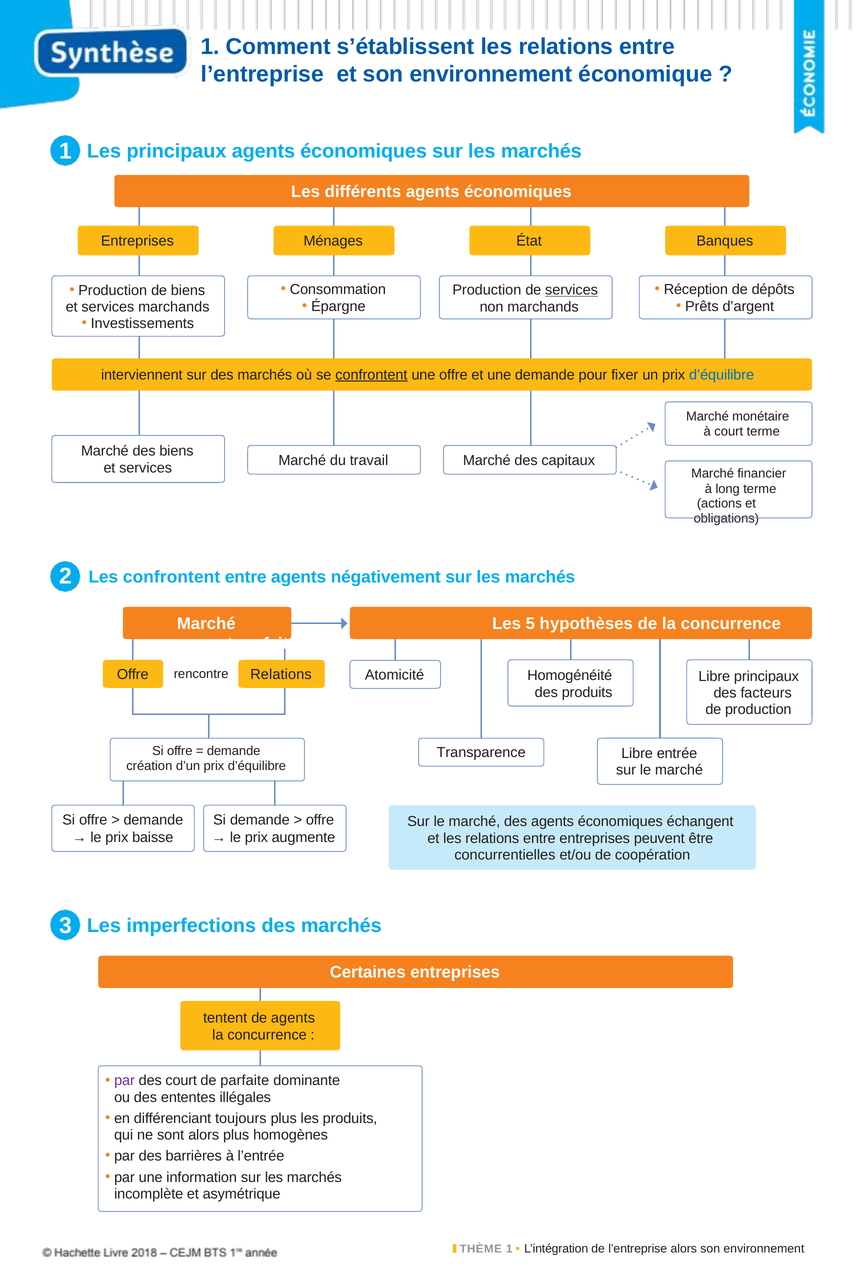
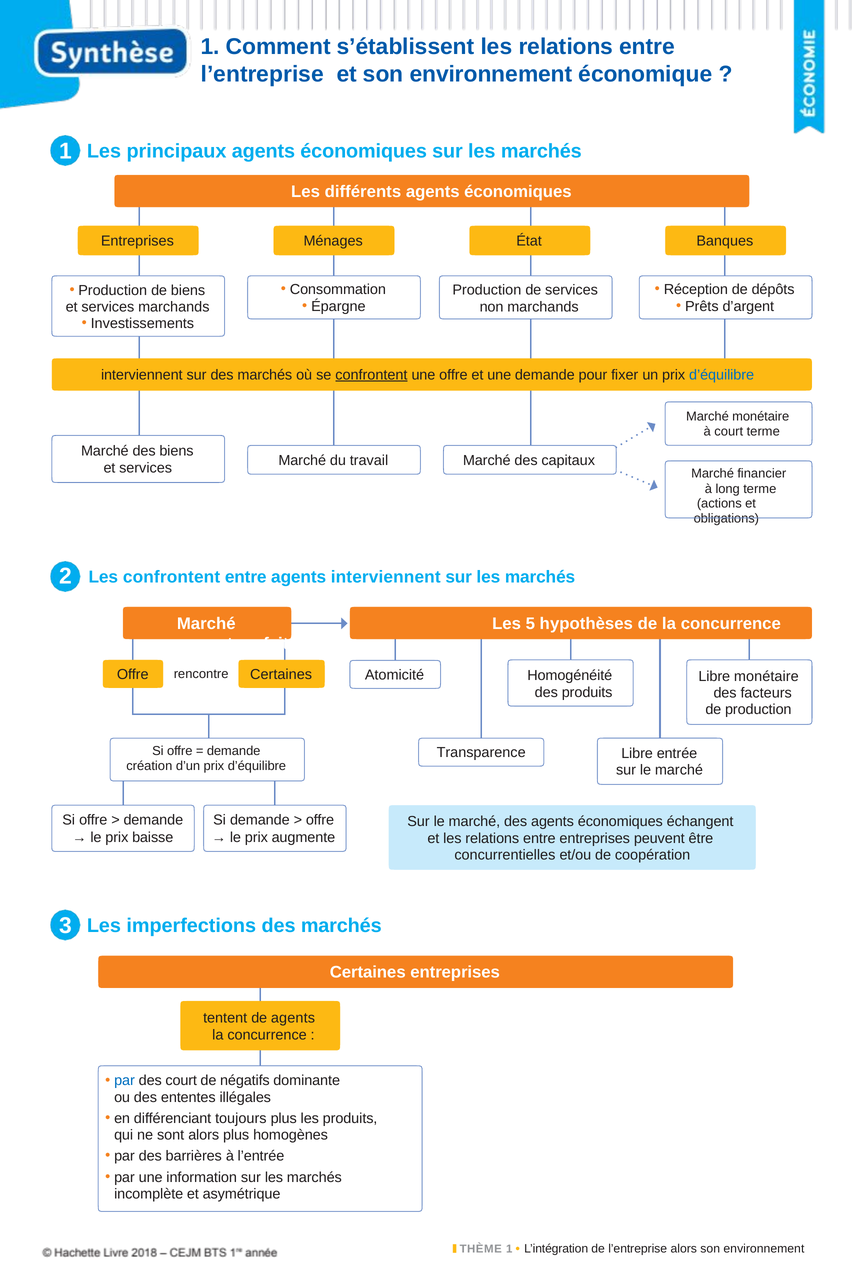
services underline: present -> none (572, 290)
agents négativement: négativement -> interviennent (386, 577)
Offre Relations: Relations -> Certaines (281, 674)
Libre principaux: principaux -> monétaire (766, 676)
par colour: purple -> blue (125, 1081)
de parfaite: parfaite -> négatifs (245, 1081)
